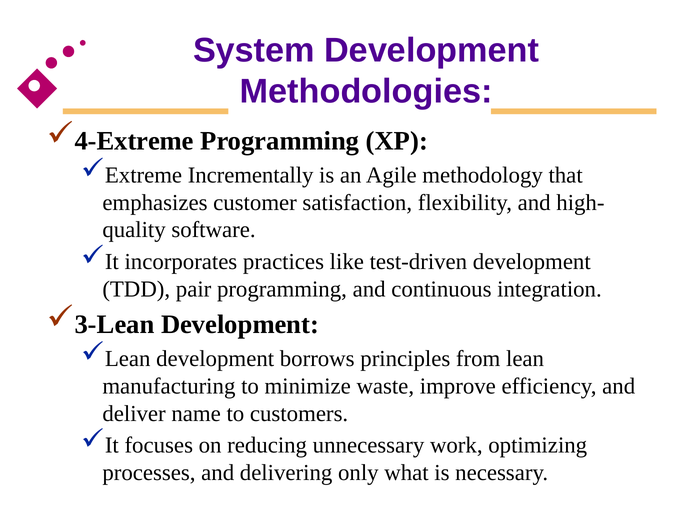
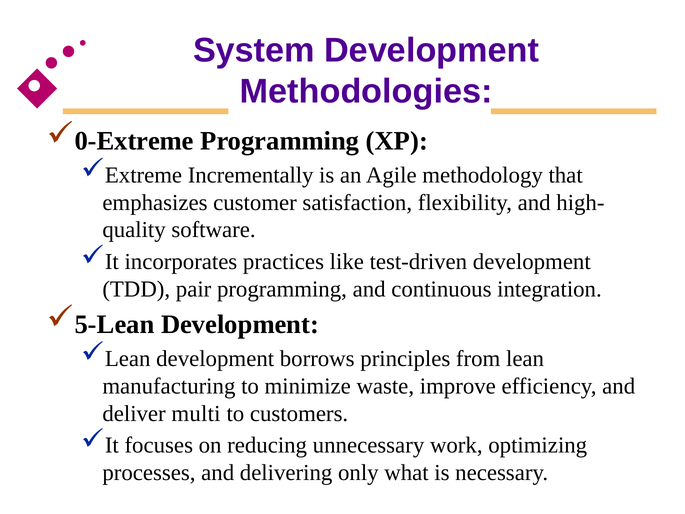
4-Extreme: 4-Extreme -> 0-Extreme (134, 141)
3-Lean: 3-Lean -> 5-Lean (115, 324)
name: name -> multi (196, 413)
